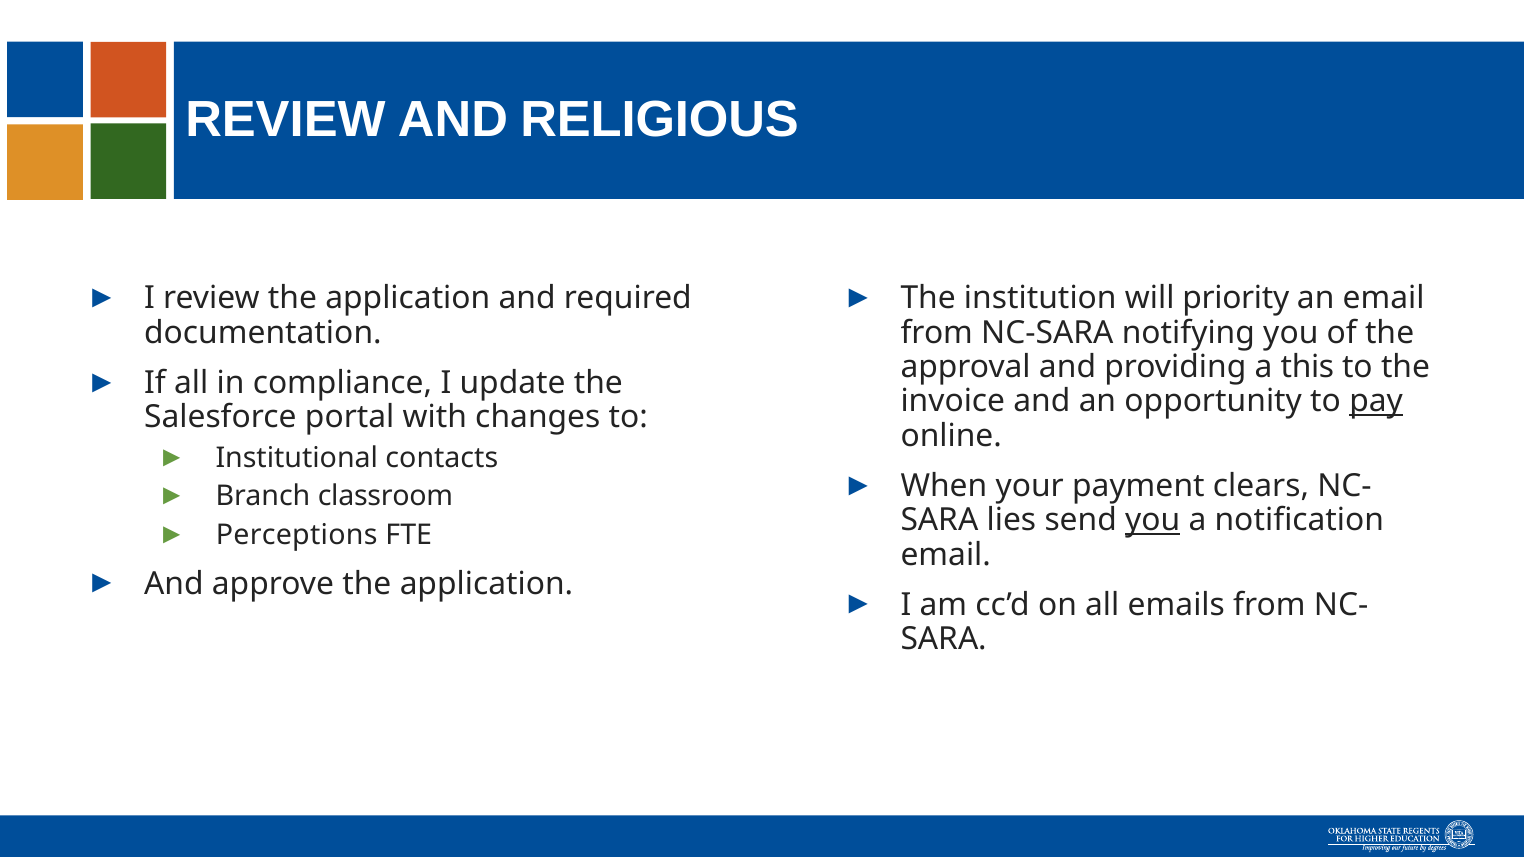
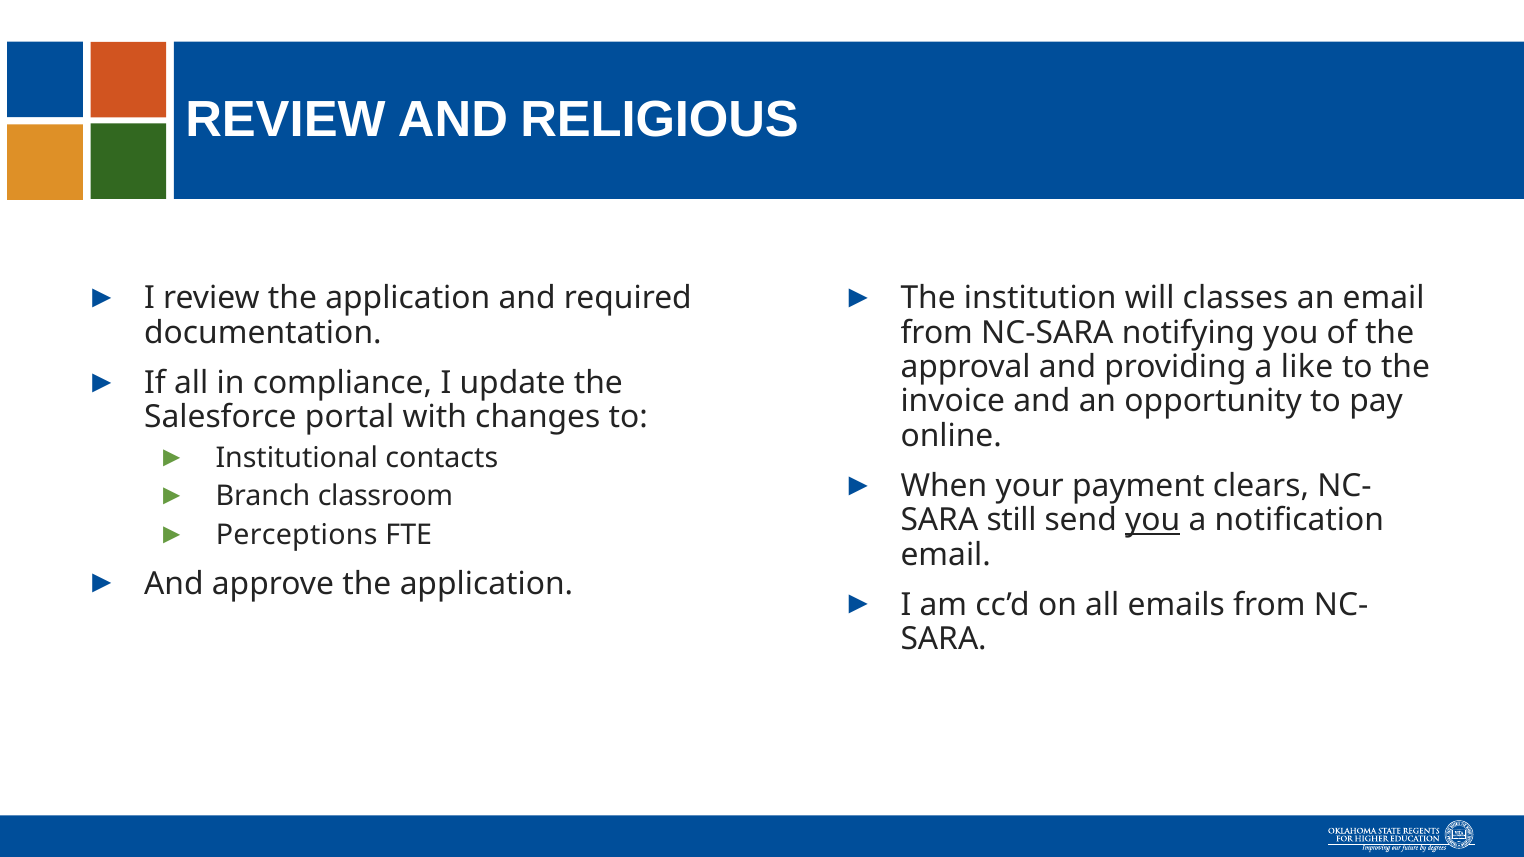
priority: priority -> classes (1236, 298)
this: this -> like (1307, 367)
pay underline: present -> none (1376, 401)
lies: lies -> still (1012, 520)
